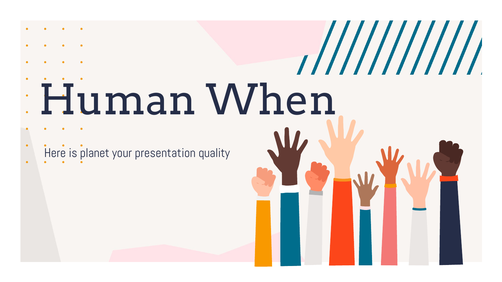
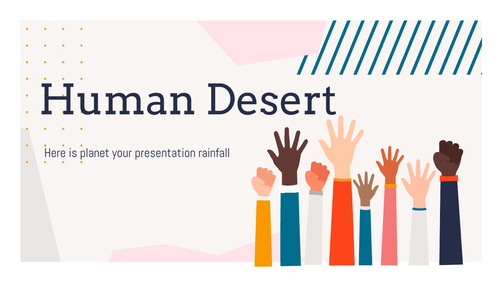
When: When -> Desert (271, 101)
quality: quality -> rainfall (214, 153)
